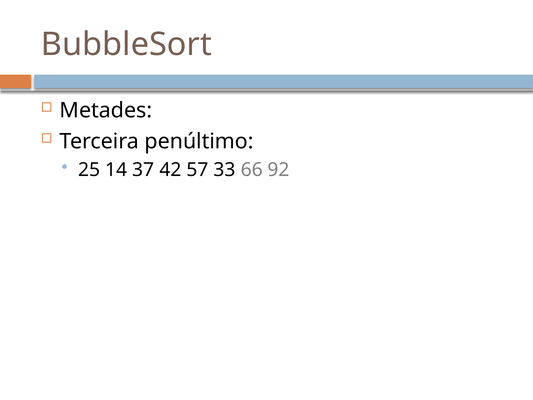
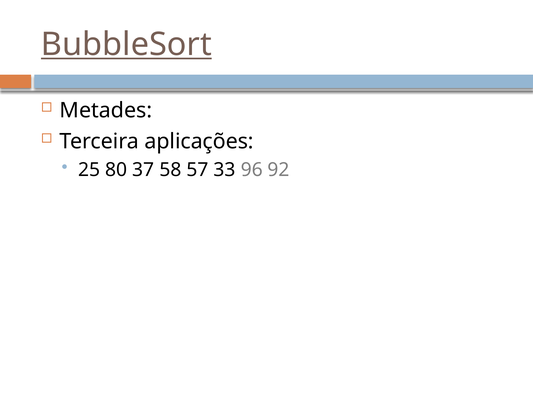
BubbleSort underline: none -> present (126, 44)
penúltimo: penúltimo -> aplicações (199, 141)
14: 14 -> 80 (116, 170)
42: 42 -> 58 (170, 170)
66: 66 -> 96 (252, 170)
